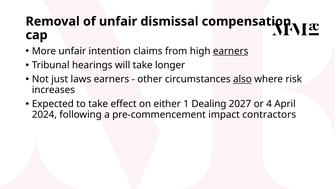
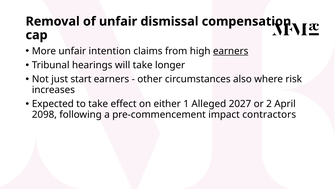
laws: laws -> start (81, 79)
also underline: present -> none (242, 79)
Dealing: Dealing -> Alleged (209, 104)
4: 4 -> 2 (269, 104)
2024: 2024 -> 2098 (44, 115)
